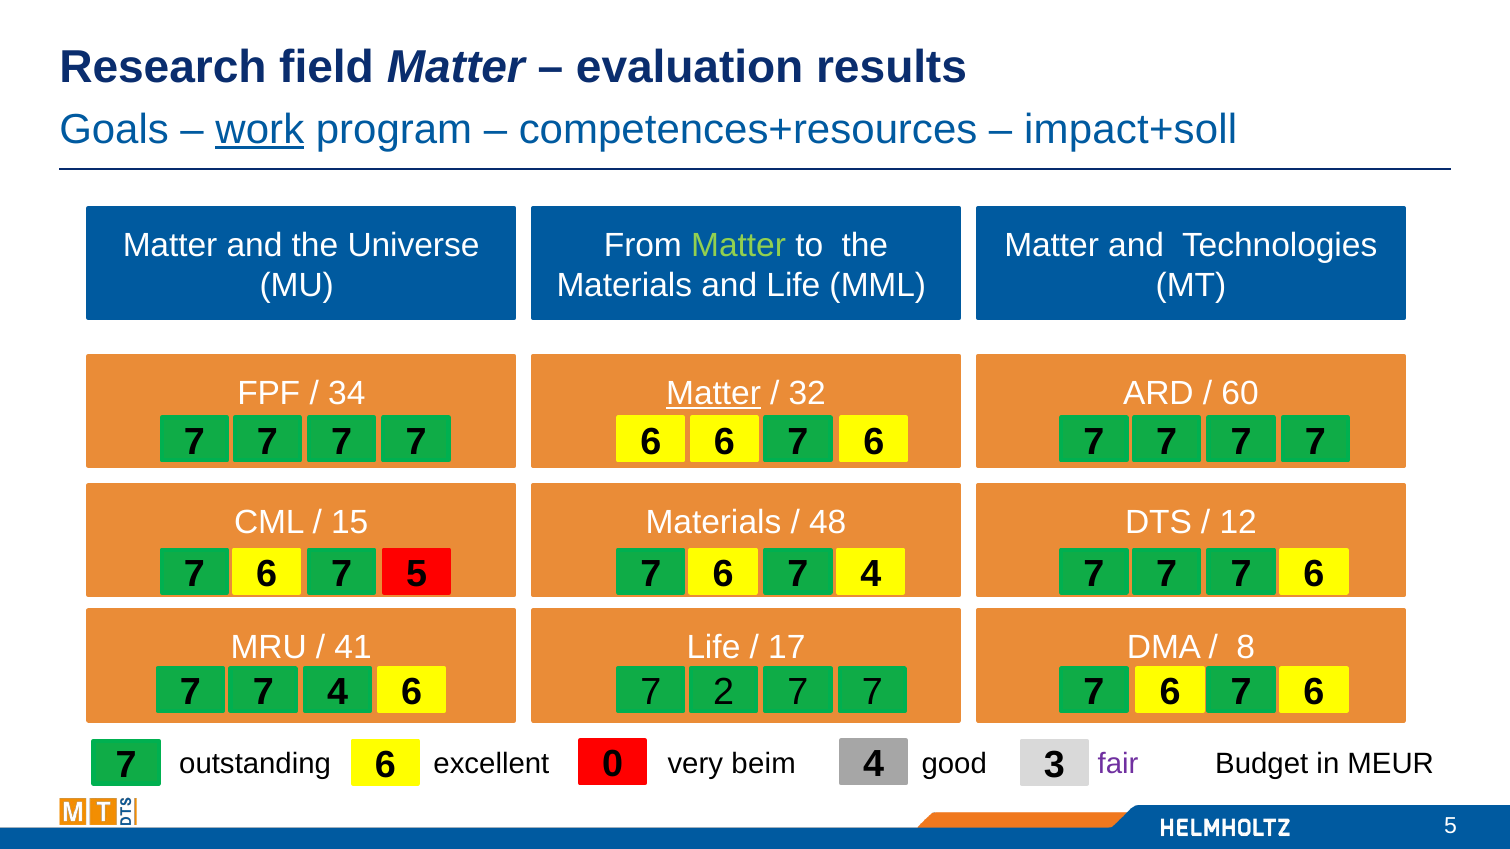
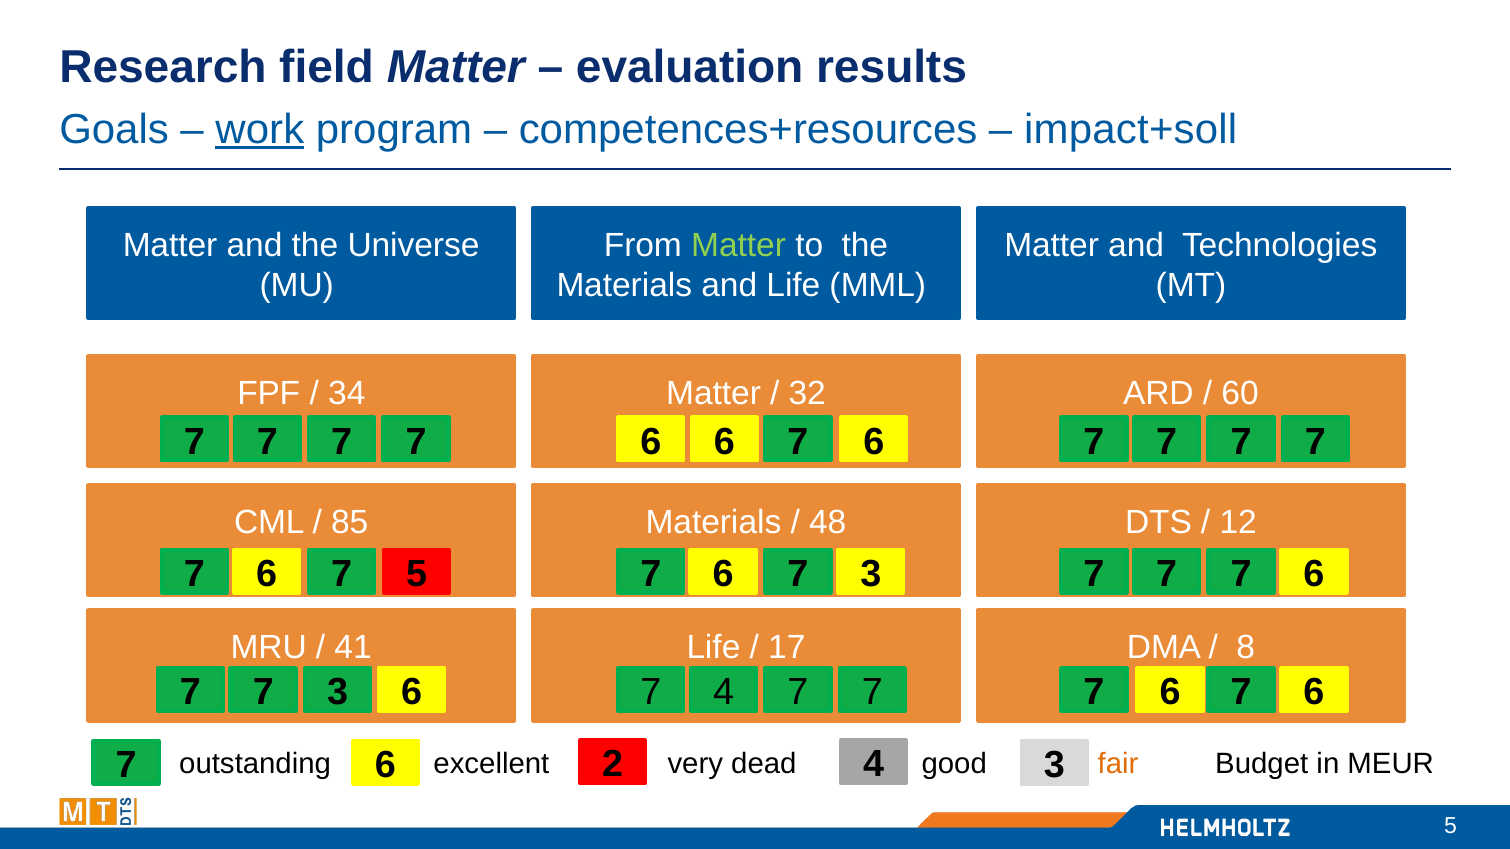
Matter underline: present -> none (714, 393)
15: 15 -> 85 (350, 523)
6 4: 4 -> 3 (871, 574)
7 4: 4 -> 3 (338, 692)
7 2: 2 -> 4 (724, 692)
0: 0 -> 2 (613, 765)
beim: beim -> dead (764, 764)
fair colour: purple -> orange (1118, 764)
